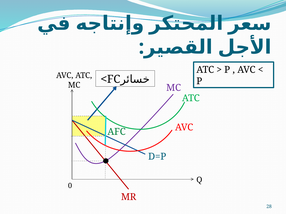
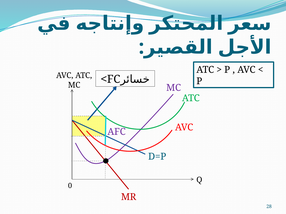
AFC colour: green -> purple (117, 132)
